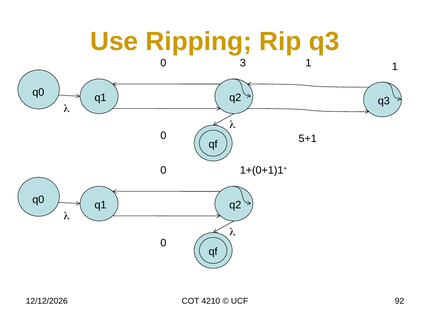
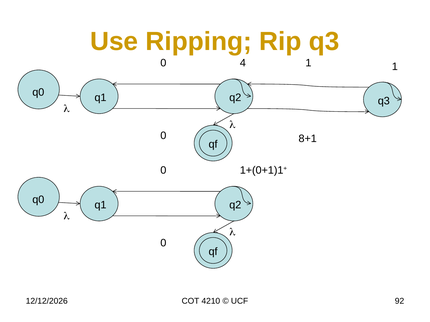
3: 3 -> 4 (243, 63)
5+1: 5+1 -> 8+1 (308, 139)
